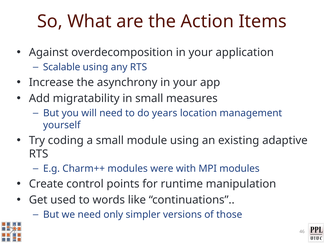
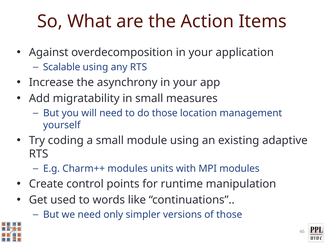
do years: years -> those (165, 113)
were: were -> units (162, 169)
